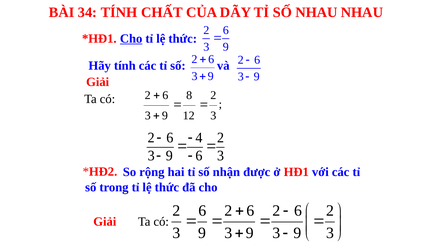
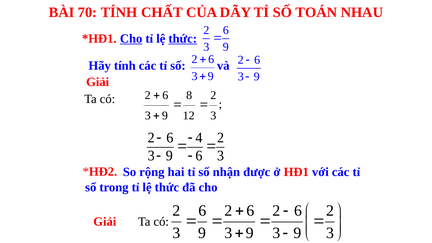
34: 34 -> 70 (88, 13)
SỐ NHAU: NHAU -> TOÁN (316, 13)
thức underline: none -> present (183, 39)
